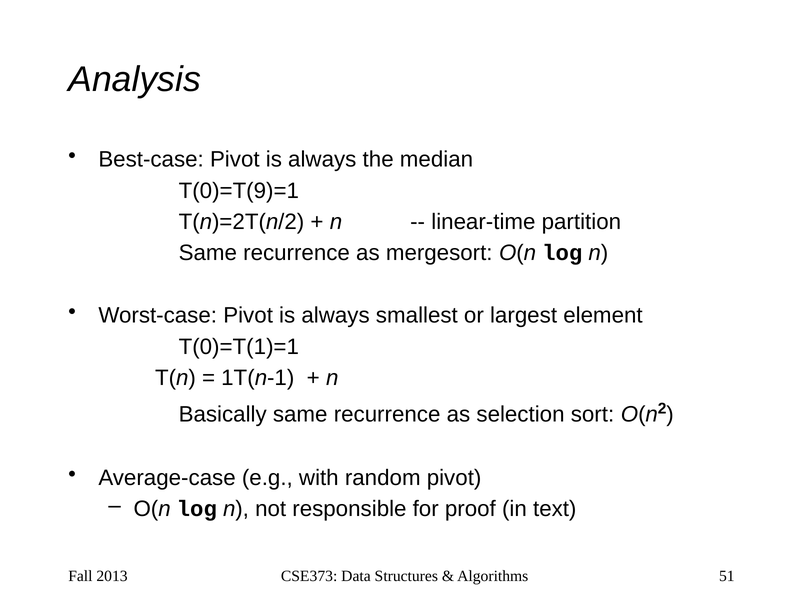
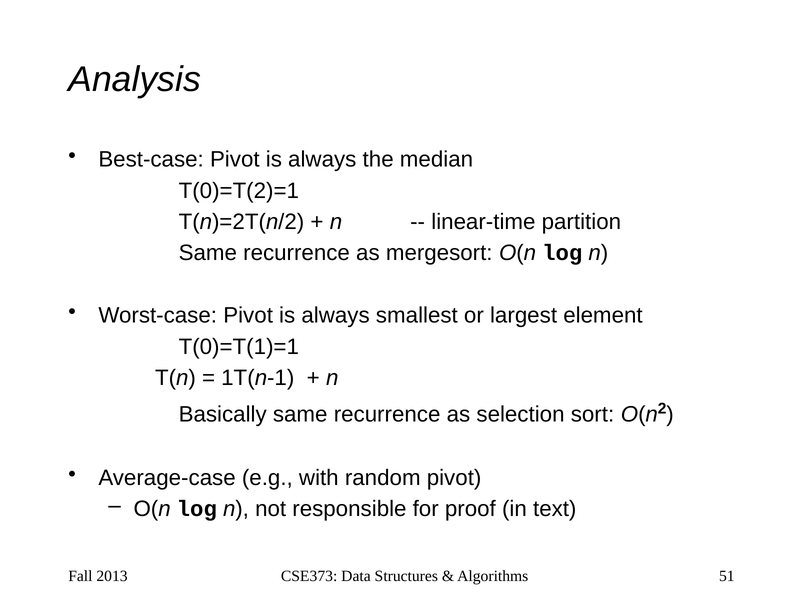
T(0)=T(9)=1: T(0)=T(9)=1 -> T(0)=T(2)=1 (239, 191)
